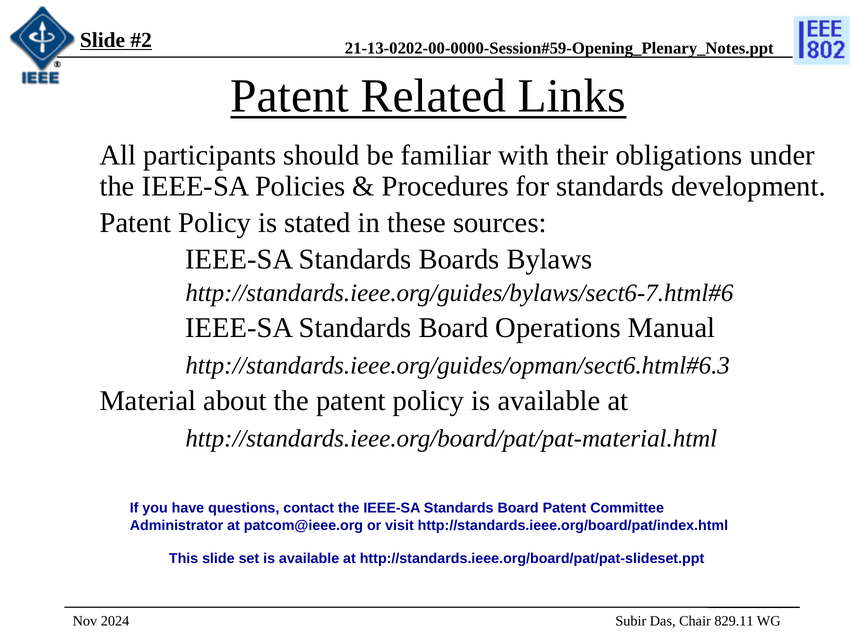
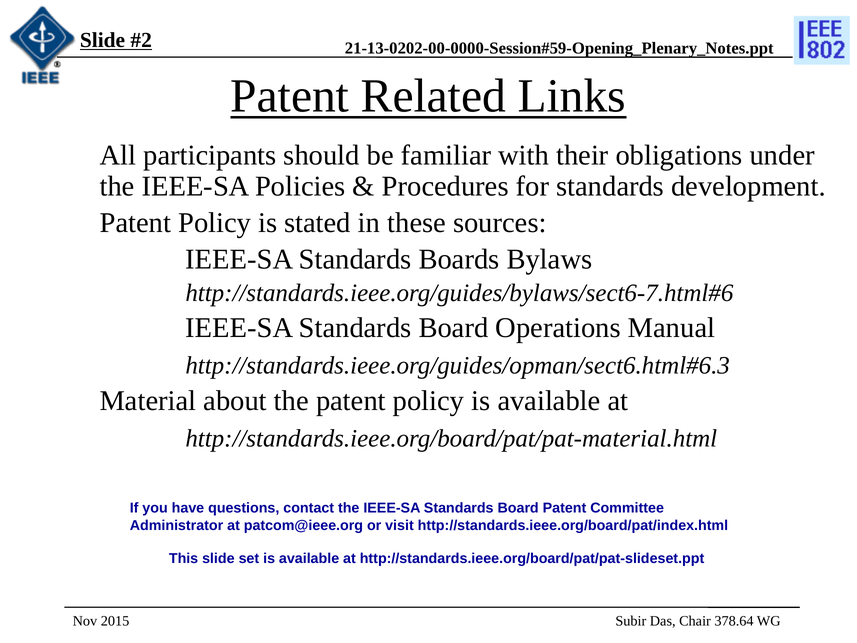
2024: 2024 -> 2015 (115, 621)
829.11: 829.11 -> 378.64 (734, 621)
